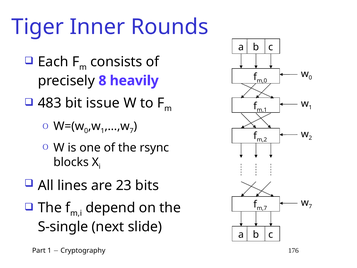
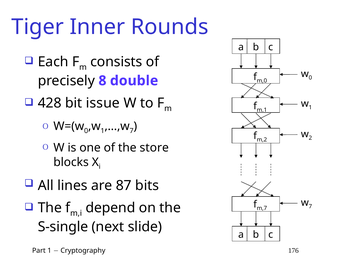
heavily: heavily -> double (134, 81)
483: 483 -> 428 (50, 103)
rsync: rsync -> store (154, 148)
23: 23 -> 87 (124, 185)
